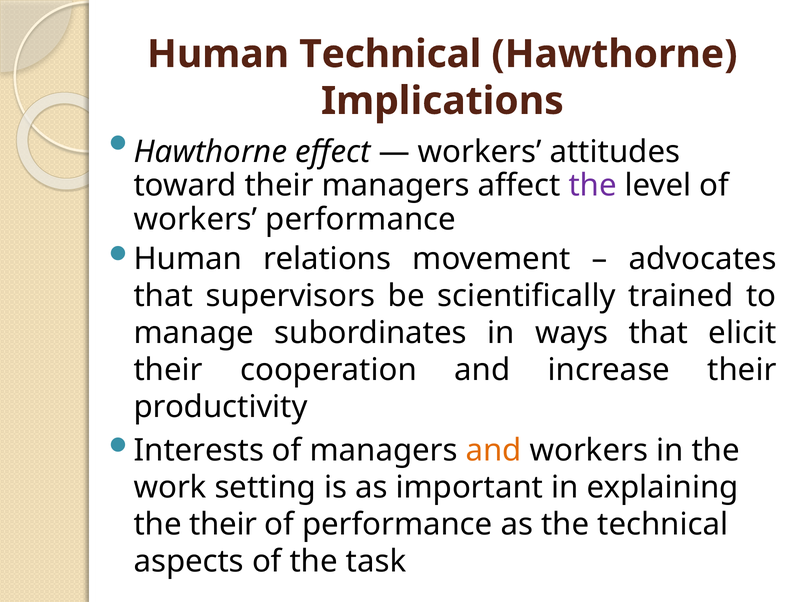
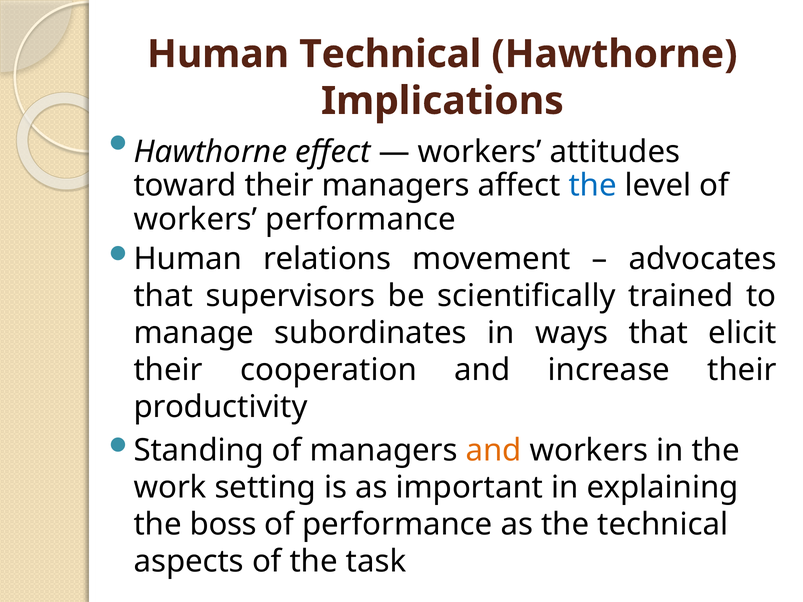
the colour: purple -> blue (593, 186)
Interests: Interests -> Standing (199, 450)
the their: their -> boss (223, 525)
